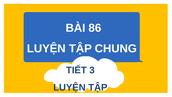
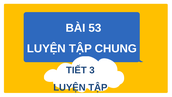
86: 86 -> 53 (95, 28)
